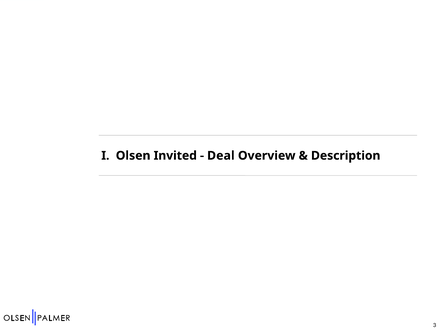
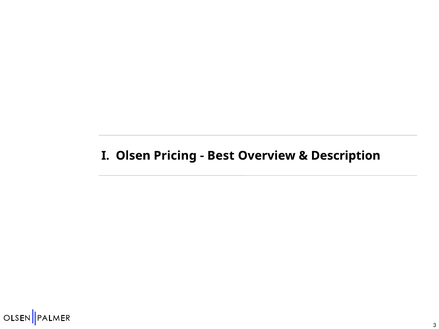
Invited: Invited -> Pricing (175, 156)
Deal: Deal -> Best (221, 156)
